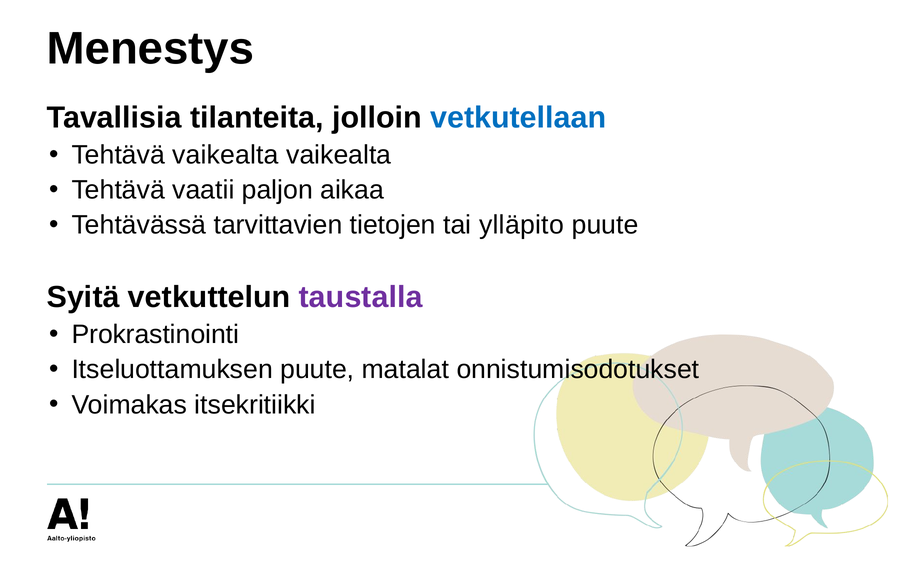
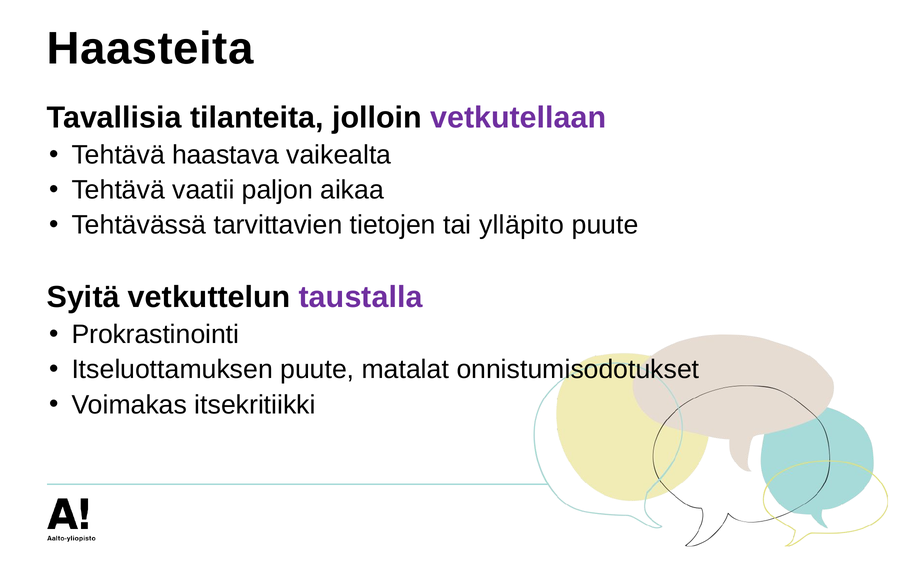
Menestys: Menestys -> Haasteita (150, 49)
vetkutellaan colour: blue -> purple (518, 118)
Tehtävä vaikealta: vaikealta -> haastava (226, 155)
